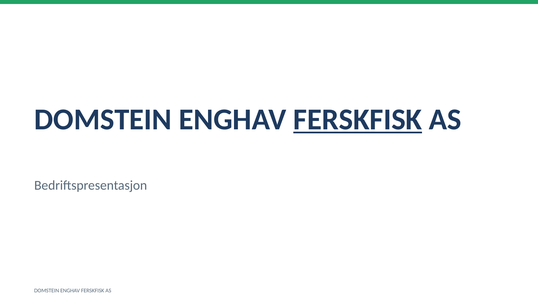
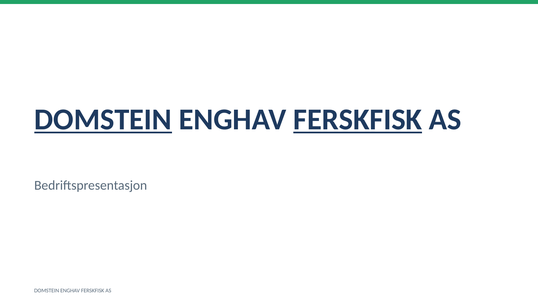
DOMSTEIN underline: none -> present (103, 119)
